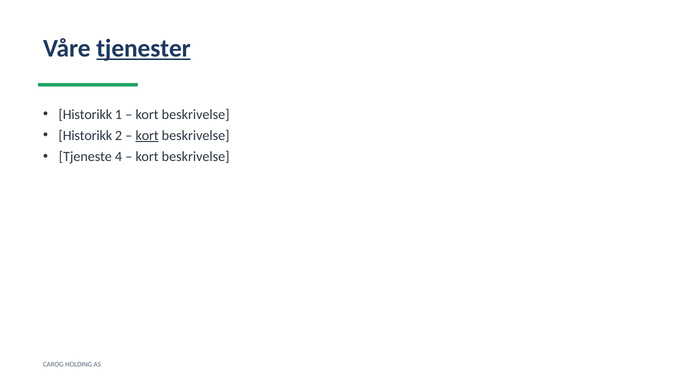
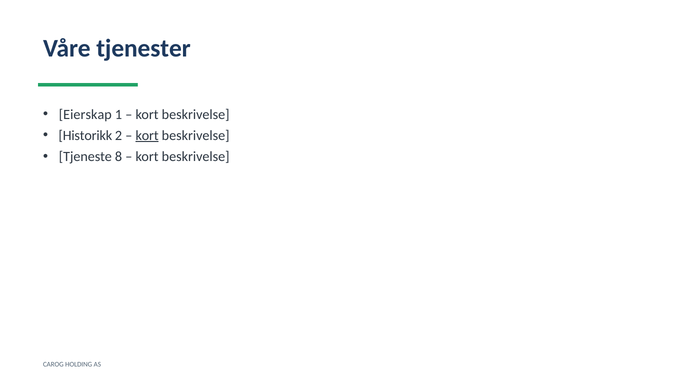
tjenester underline: present -> none (143, 48)
Historikk: Historikk -> Eierskap (85, 114)
4: 4 -> 8 (119, 157)
